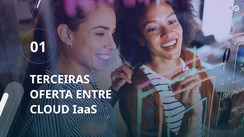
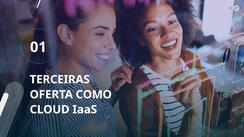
ENTRE: ENTRE -> COMO (94, 95)
